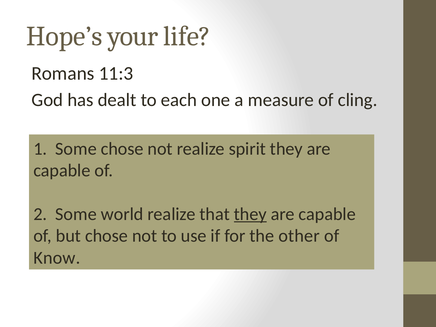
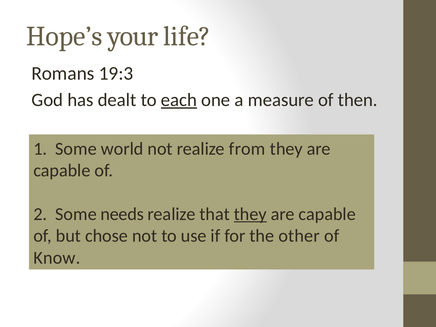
11:3: 11:3 -> 19:3 (116, 73)
each underline: none -> present (179, 100)
cling: cling -> then (358, 100)
Some chose: chose -> world (122, 149)
spirit: spirit -> from (247, 149)
world: world -> needs (122, 214)
